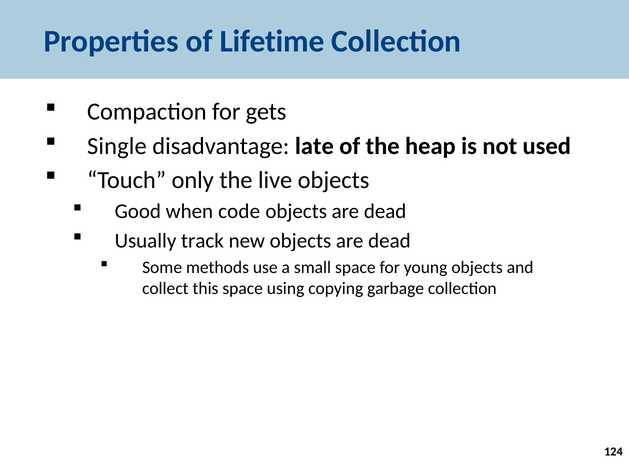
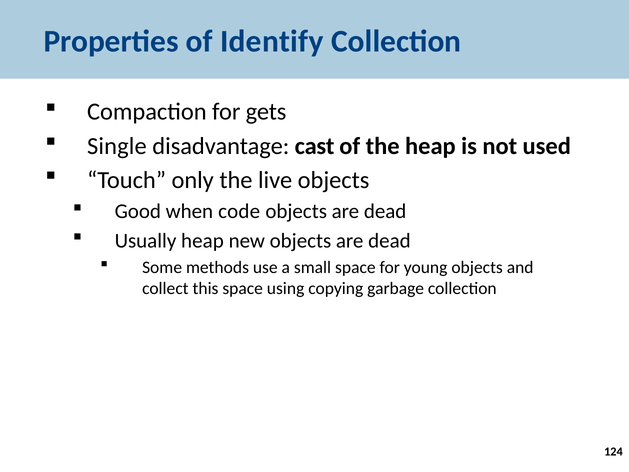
Lifetime: Lifetime -> Identify (272, 42)
late: late -> cast (315, 146)
Usually track: track -> heap (202, 241)
